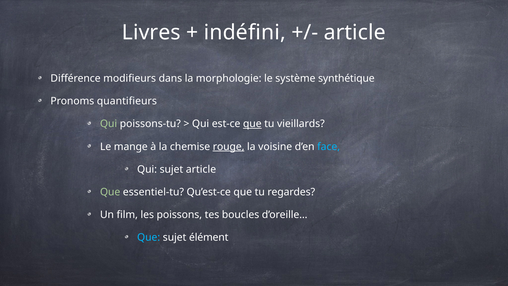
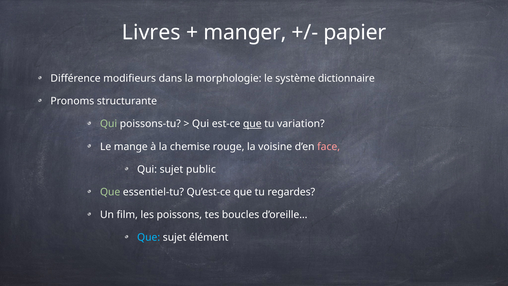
indéfini: indéfini -> manger (245, 32)
article: article -> papier (355, 32)
synthétique: synthétique -> dictionnaire (346, 78)
quantifieurs: quantifieurs -> structurante (127, 101)
vieillards: vieillards -> variation (301, 124)
rouge underline: present -> none (229, 146)
face colour: light blue -> pink (329, 146)
sujet article: article -> public (201, 169)
